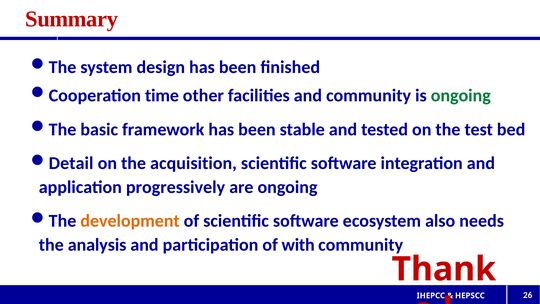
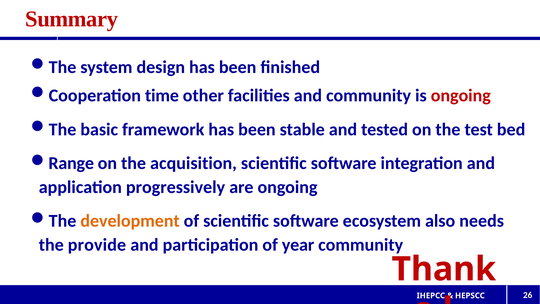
ongoing colour: green -> red (461, 95)
Detail: Detail -> Range (71, 163)
analysis: analysis -> provide (97, 245)
with: with -> year (298, 245)
